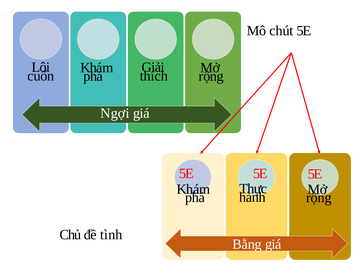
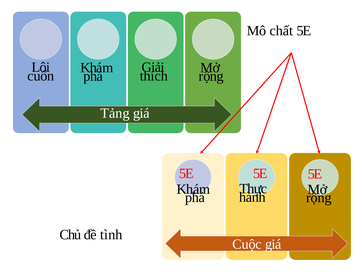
chút: chút -> chất (281, 31)
Ngợi: Ngợi -> Tảng (115, 113)
Bằng: Bằng -> Cuộc (247, 245)
